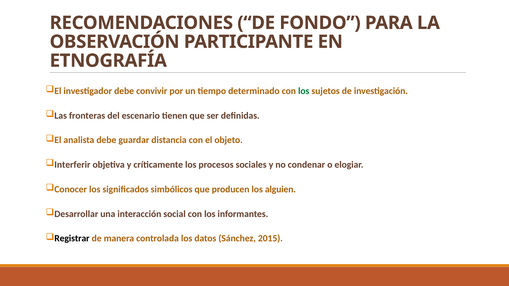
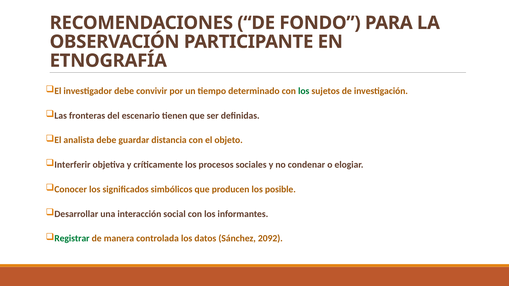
alguien: alguien -> posible (280, 189)
Registrar colour: black -> green (72, 239)
2015: 2015 -> 2092 (270, 239)
